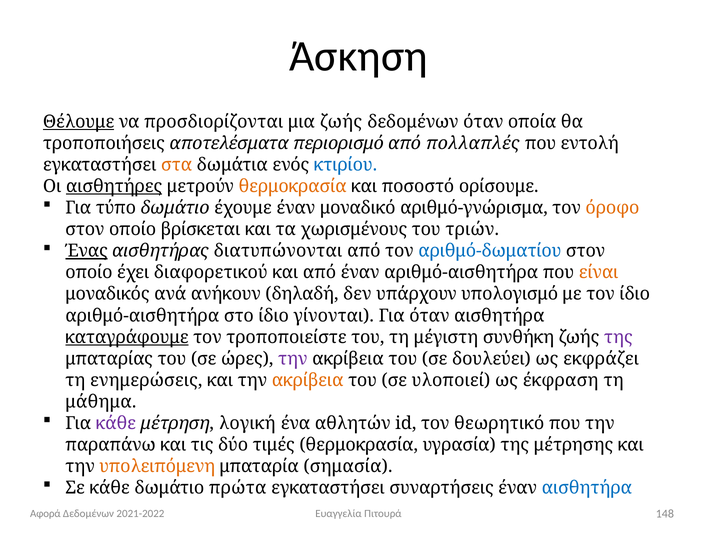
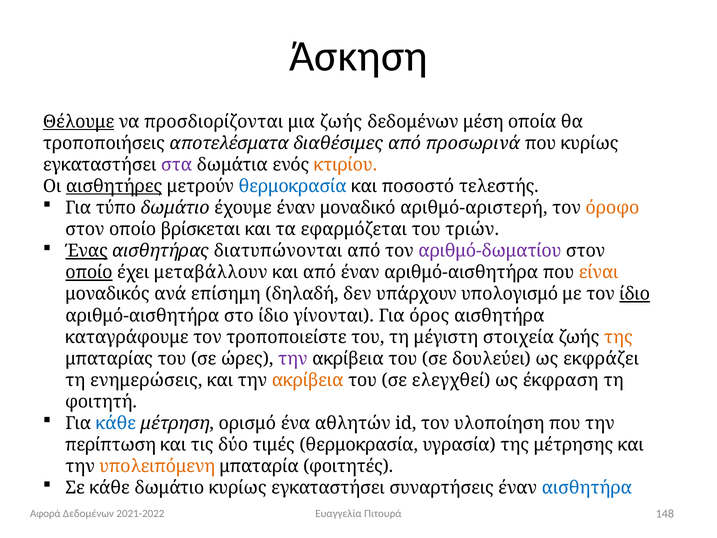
δεδομένων όταν: όταν -> μέση (483, 122)
περιορισμό: περιορισμό -> διαθέσιμες (338, 143)
πολλαπλές: πολλαπλές -> προσωρινά (473, 143)
που εντολή: εντολή -> κυρίως (590, 143)
στα colour: orange -> purple (177, 165)
κτιρίου colour: blue -> orange (345, 165)
θερμοκρασία colour: orange -> blue (293, 186)
ορίσουμε: ορίσουμε -> τελεστής (499, 186)
αριθμό-γνώρισμα: αριθμό-γνώρισμα -> αριθμό-αριστερή (474, 208)
χωρισμένους: χωρισμένους -> εφαρμόζεται (354, 229)
αριθμό-δωματίου colour: blue -> purple (490, 251)
οποίο underline: none -> present (89, 272)
διαφορετικού: διαφορετικού -> μεταβάλλουν (211, 272)
ανήκουν: ανήκουν -> επίσημη (226, 294)
ίδιο underline: none -> present (635, 294)
Για όταν: όταν -> όρος (429, 315)
καταγράφουμε underline: present -> none (127, 337)
συνθήκη: συνθήκη -> στοιχεία (518, 337)
της colour: purple -> orange (618, 337)
υλοποιεί: υλοποιεί -> ελεγχθεί (451, 380)
μάθημα: μάθημα -> φοιτητή (101, 401)
κάθε colour: purple -> blue (116, 423)
λογική: λογική -> ορισμό (247, 423)
θεωρητικό: θεωρητικό -> υλοποίηση (499, 423)
παραπάνω: παραπάνω -> περίπτωση (111, 444)
σημασία: σημασία -> φοιτητές (348, 466)
δωμάτιο πρώτα: πρώτα -> κυρίως (238, 488)
